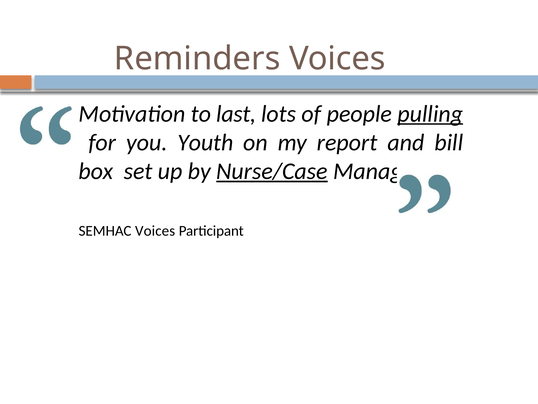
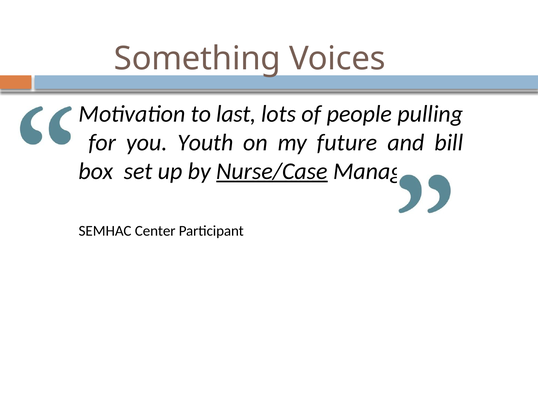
Reminders: Reminders -> Something (197, 59)
pulling underline: present -> none (430, 114)
report: report -> future (347, 142)
SEMHAC Voices: Voices -> Center (155, 231)
